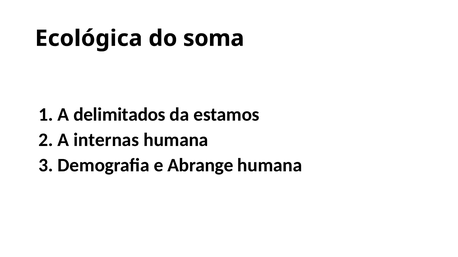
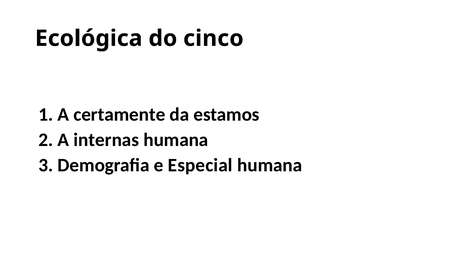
soma: soma -> cinco (213, 38)
delimitados: delimitados -> certamente (119, 115)
Abrange: Abrange -> Especial (200, 166)
